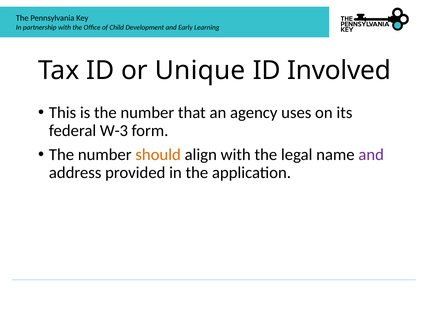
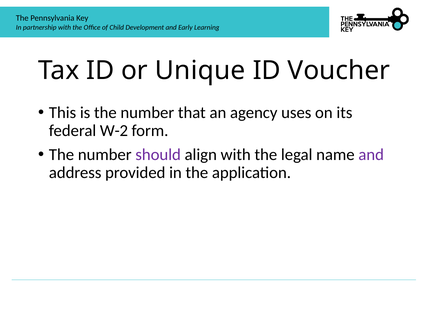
Involved: Involved -> Voucher (339, 70)
W-3: W-3 -> W-2 (114, 131)
should colour: orange -> purple (158, 155)
